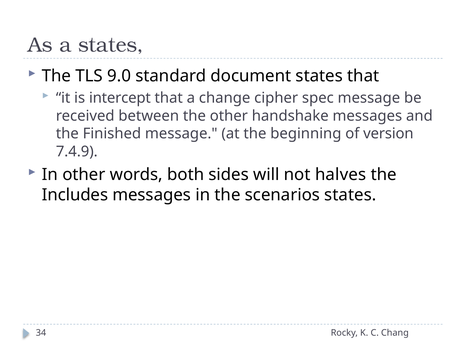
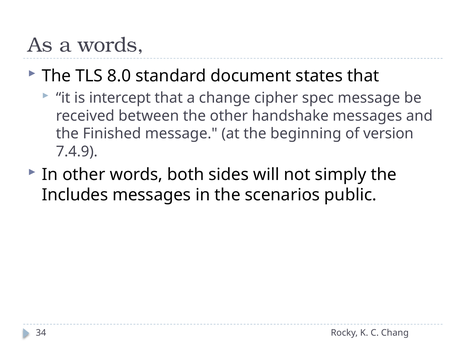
a states: states -> words (111, 45)
9.0: 9.0 -> 8.0 (119, 76)
halves: halves -> simply (341, 174)
scenarios states: states -> public (350, 195)
